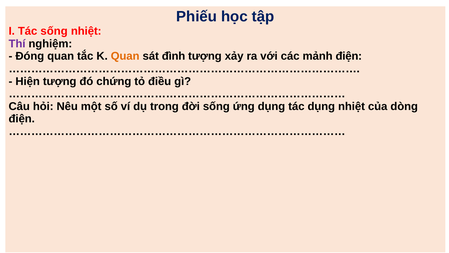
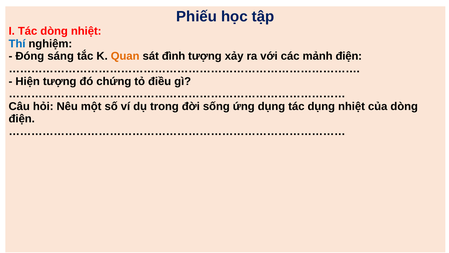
Tác sống: sống -> dòng (54, 31)
Thí colour: purple -> blue (17, 44)
Đóng quan: quan -> sáng (61, 56)
